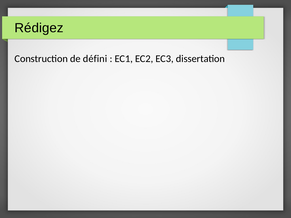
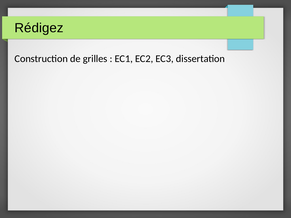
défini: défini -> grilles (95, 59)
